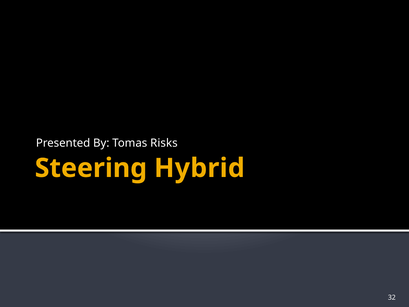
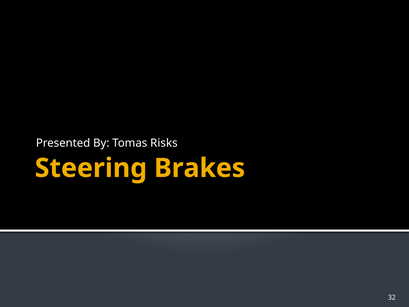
Hybrid: Hybrid -> Brakes (200, 168)
